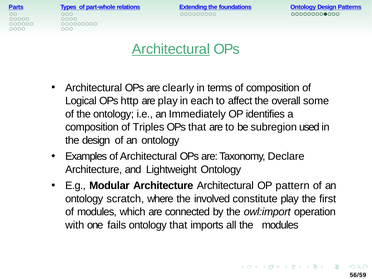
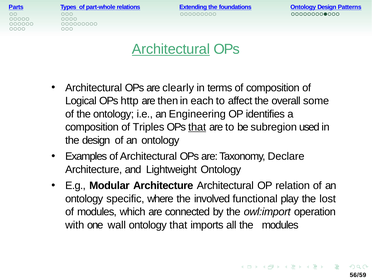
are play: play -> then (168, 101)
Immediately: Immediately -> Engineering (197, 114)
that underline: none -> present (197, 127)
pattern: pattern -> relation (293, 186)
scratch: scratch -> specific (125, 199)
constitute: constitute -> functional (255, 199)
first: first -> lost (328, 199)
fails: fails -> wall (117, 225)
